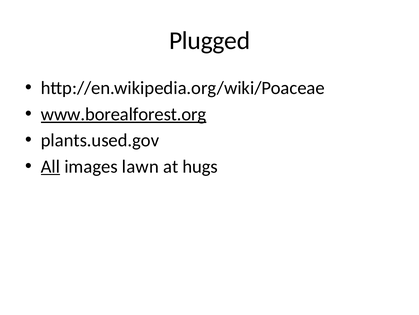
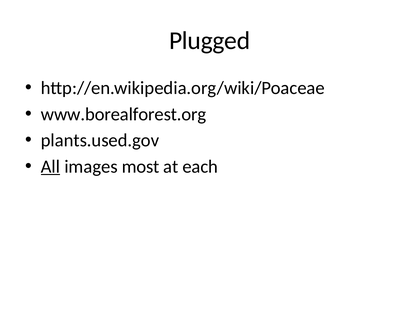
www.borealforest.org underline: present -> none (124, 114)
lawn: lawn -> most (141, 166)
hugs: hugs -> each (200, 166)
